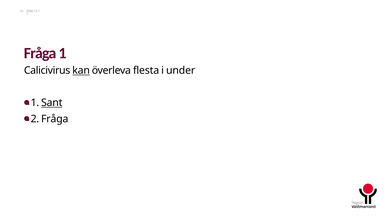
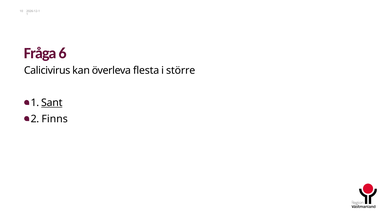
Fråga 1: 1 -> 6 (63, 53)
kan underline: present -> none (81, 70)
under: under -> större (181, 70)
2 Fråga: Fråga -> Finns (55, 119)
